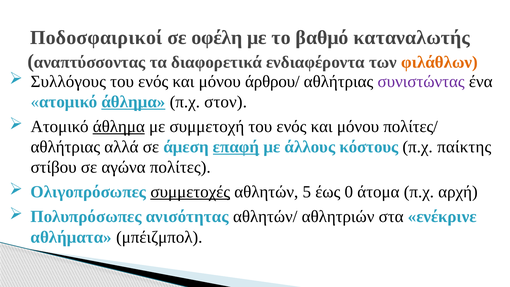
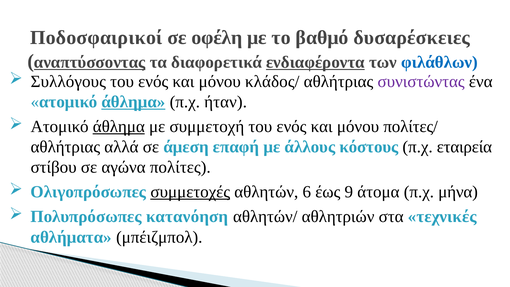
καταναλωτής: καταναλωτής -> δυσαρέσκειες (412, 38)
αναπτύσσοντας underline: none -> present (90, 62)
ενδιαφέροντα underline: none -> present (315, 62)
φιλάθλων colour: orange -> blue (439, 62)
άρθρου/: άρθρου/ -> κλάδος/ (272, 81)
στον: στον -> ήταν (226, 102)
επαφή underline: present -> none (236, 147)
παίκτης: παίκτης -> εταιρεία (464, 147)
5: 5 -> 6 (307, 192)
0: 0 -> 9 (349, 192)
αρχή: αρχή -> μήνα (458, 192)
ανισότητας: ανισότητας -> κατανόηση (187, 217)
ενέκρινε: ενέκρινε -> τεχνικές (442, 217)
